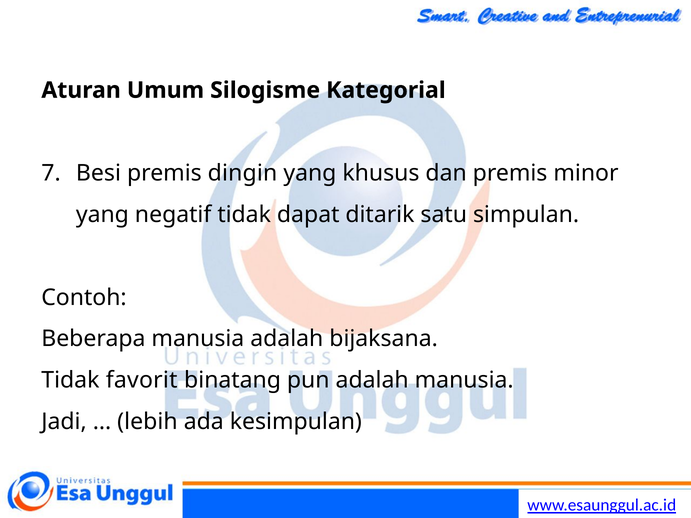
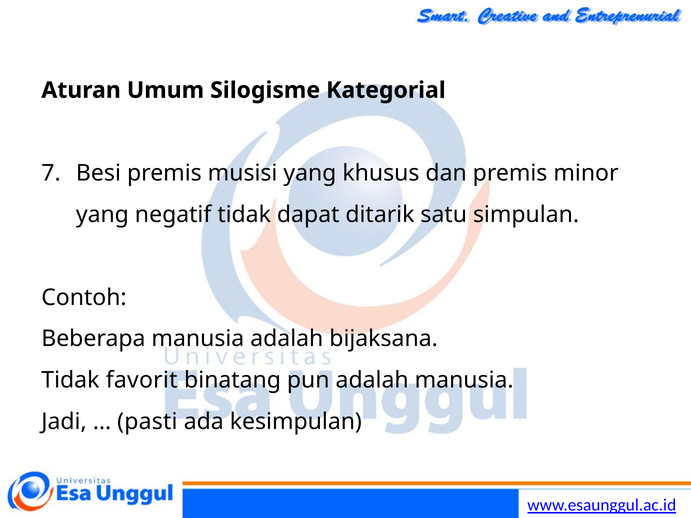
dingin: dingin -> musisi (243, 173)
lebih: lebih -> pasti (147, 422)
